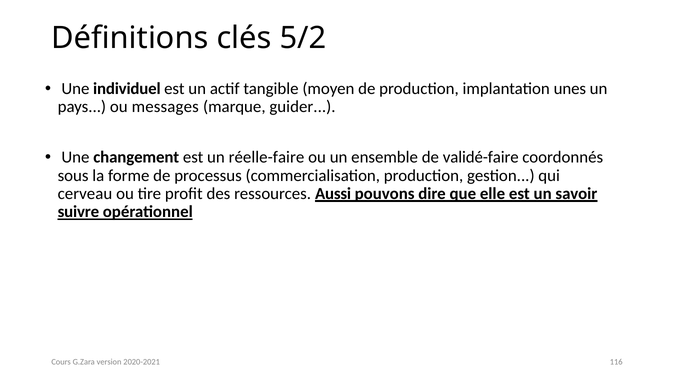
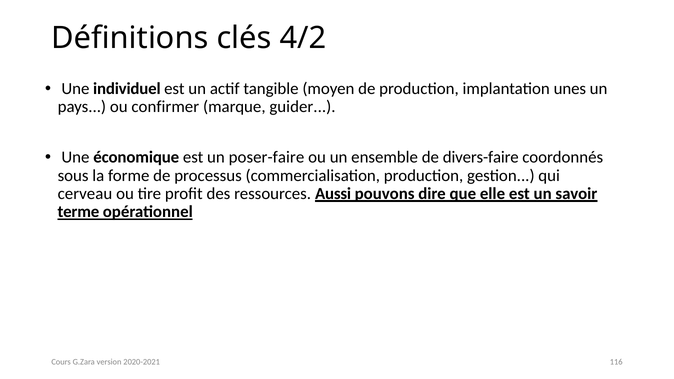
5/2: 5/2 -> 4/2 (303, 38)
messages: messages -> confirmer (165, 107)
changement: changement -> économique (136, 157)
réelle-faire: réelle-faire -> poser-faire (266, 157)
validé-faire: validé-faire -> divers-faire (481, 157)
suivre: suivre -> terme (78, 212)
